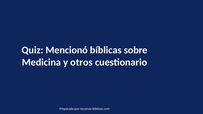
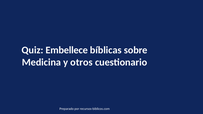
Mencionó: Mencionó -> Embellece (67, 50)
